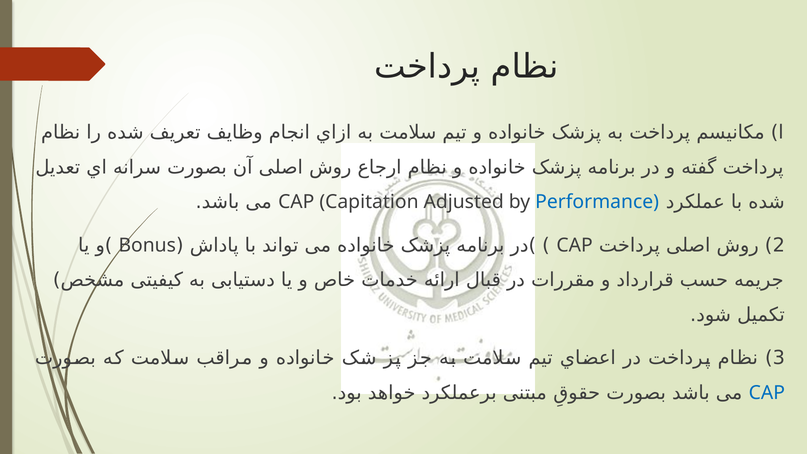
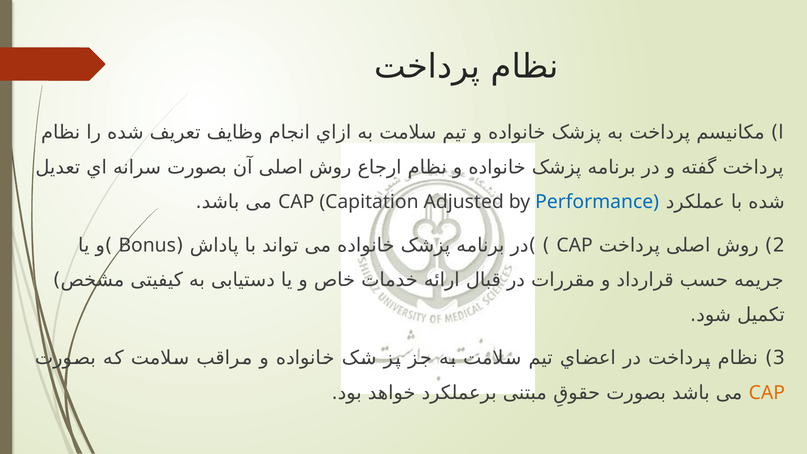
CAP colour: blue -> orange (767, 393)
